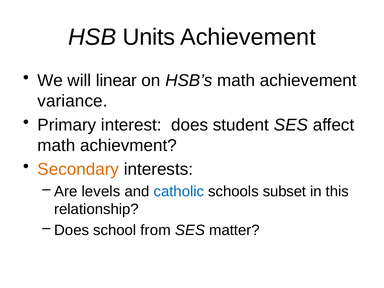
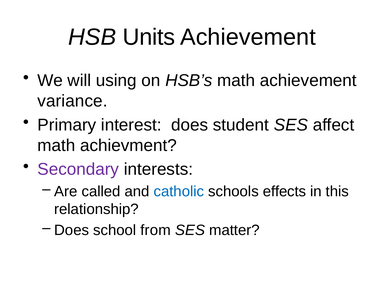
linear: linear -> using (116, 81)
Secondary colour: orange -> purple (78, 169)
levels: levels -> called (101, 191)
subset: subset -> effects (284, 191)
